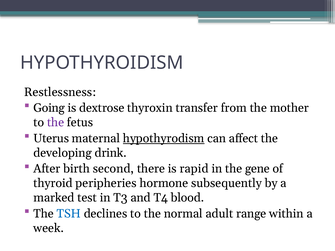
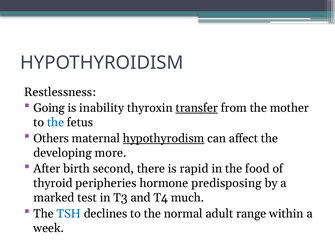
dextrose: dextrose -> inability (102, 108)
transfer underline: none -> present (197, 108)
the colour: purple -> blue (56, 123)
Uterus: Uterus -> Others (51, 138)
drink: drink -> more (111, 153)
gene: gene -> food (257, 169)
subsequently: subsequently -> predisposing (226, 183)
blood: blood -> much (187, 198)
